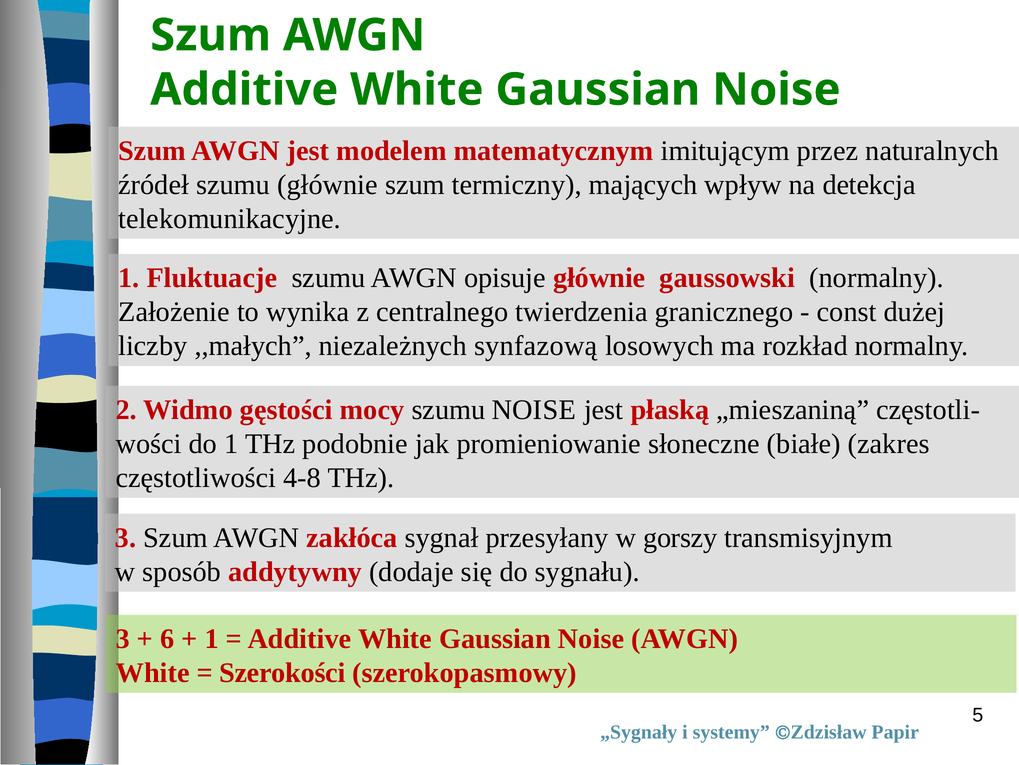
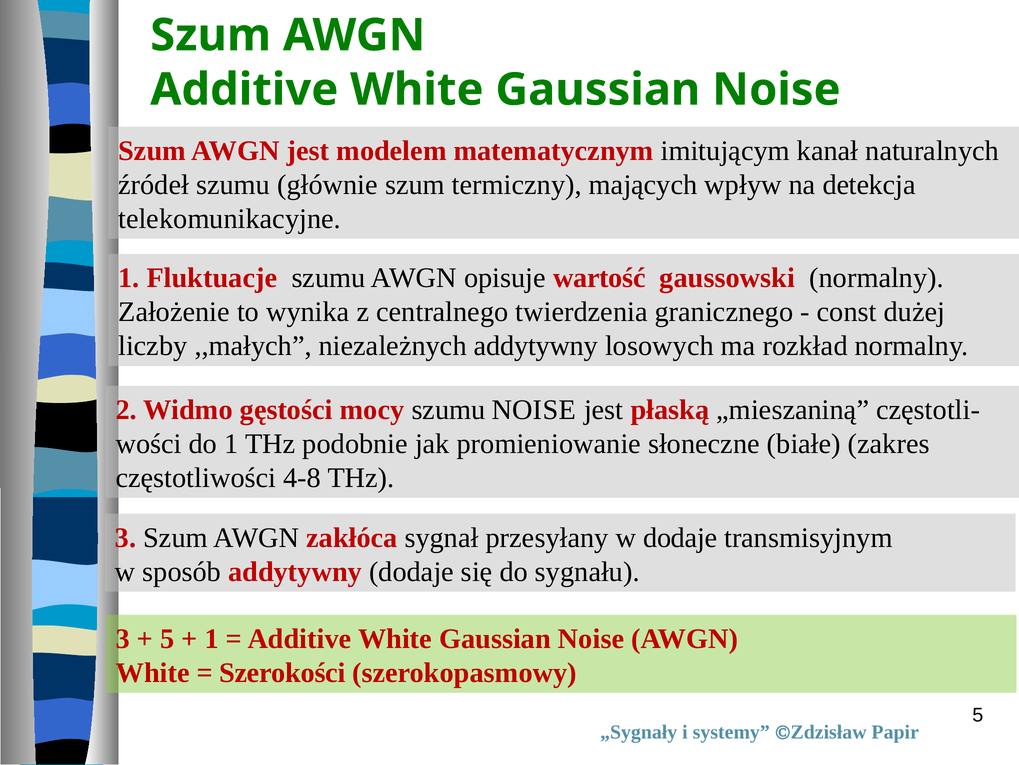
przez: przez -> kanał (827, 151)
opisuje głównie: głównie -> wartość (599, 278)
niezależnych synfazową: synfazową -> addytywny (536, 346)
w gorszy: gorszy -> dodaje (680, 537)
6: 6 -> 5 (167, 638)
